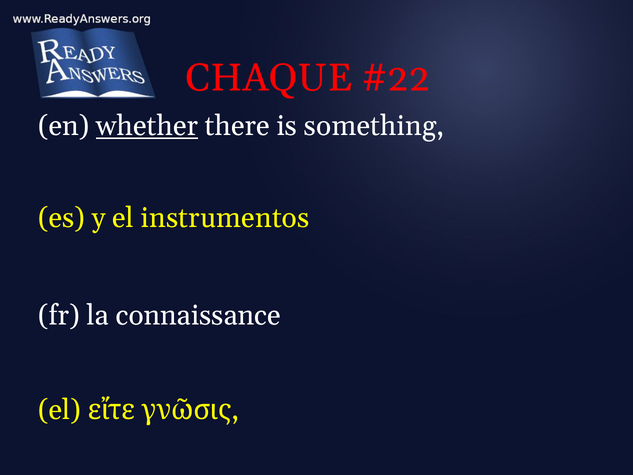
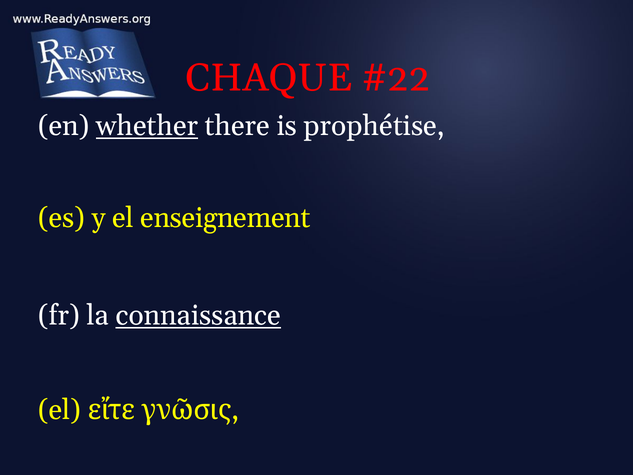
something: something -> prophétise (374, 126)
instrumentos: instrumentos -> enseignement (225, 218)
connaissance underline: none -> present (198, 315)
